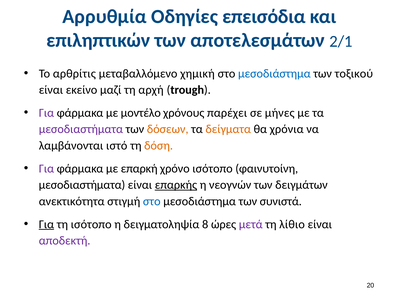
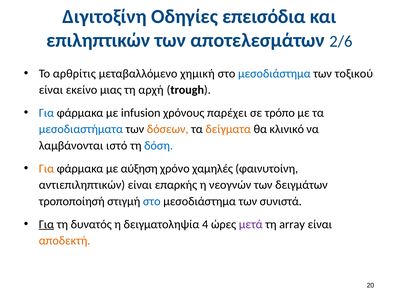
Αρρυθμία: Αρρυθμία -> Διγιτοξίνη (104, 16)
2/1: 2/1 -> 2/6 (341, 41)
μαζί: μαζί -> μιας (111, 90)
Για colour: purple -> blue (46, 113)
μοντέλο: μοντέλο -> infusion (141, 113)
μήνες: μήνες -> τρόπο (280, 113)
μεσοδιαστήματα colour: purple -> blue (81, 129)
χρόνια: χρόνια -> κλινικό (287, 129)
δόση colour: orange -> blue (159, 145)
Για colour: purple -> orange (46, 168)
επαρκή: επαρκή -> αύξηση (139, 168)
χρόνο ισότοπο: ισότοπο -> χαμηλές (213, 168)
μεσοδιαστήματα: μεσοδιαστήματα -> αντιεπιληπτικών (82, 185)
επαρκής underline: present -> none (176, 185)
ανεκτικότητα: ανεκτικότητα -> τροποποίησή (72, 201)
τη ισότοπο: ισότοπο -> δυνατός (91, 224)
8: 8 -> 4 (205, 224)
λίθιο: λίθιο -> array (292, 224)
αποδεκτή colour: purple -> orange (65, 240)
